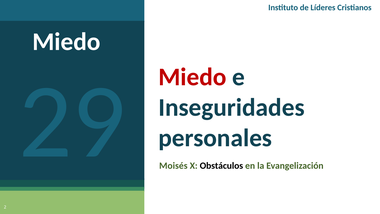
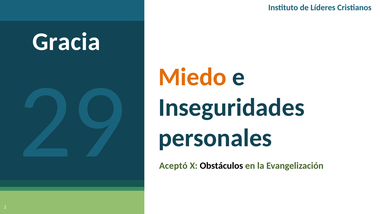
Miedo: Miedo -> Gracia (66, 42)
Miedo colour: red -> orange (192, 77)
Moisés: Moisés -> Aceptó (173, 166)
